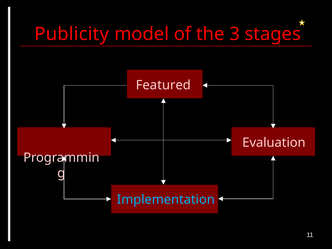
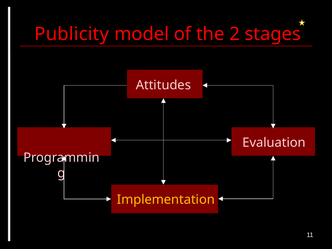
3: 3 -> 2 (235, 34)
Featured: Featured -> Attitudes (163, 85)
Implementation colour: light blue -> yellow (166, 200)
